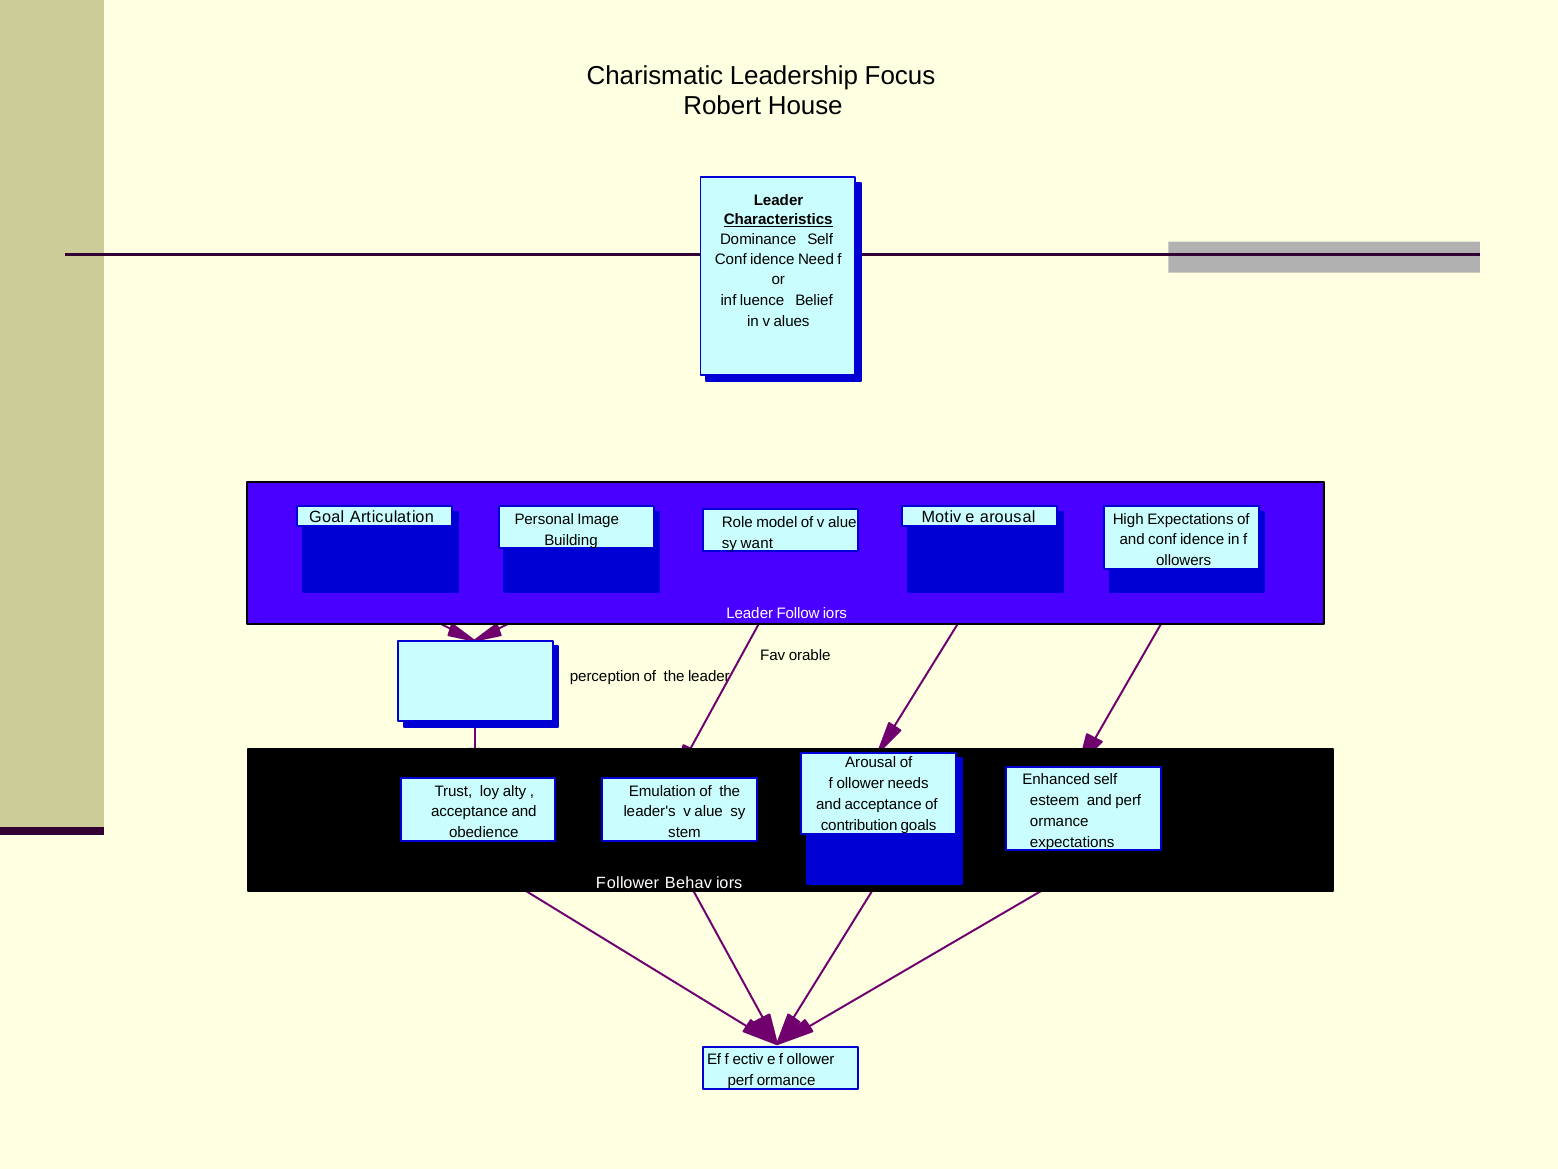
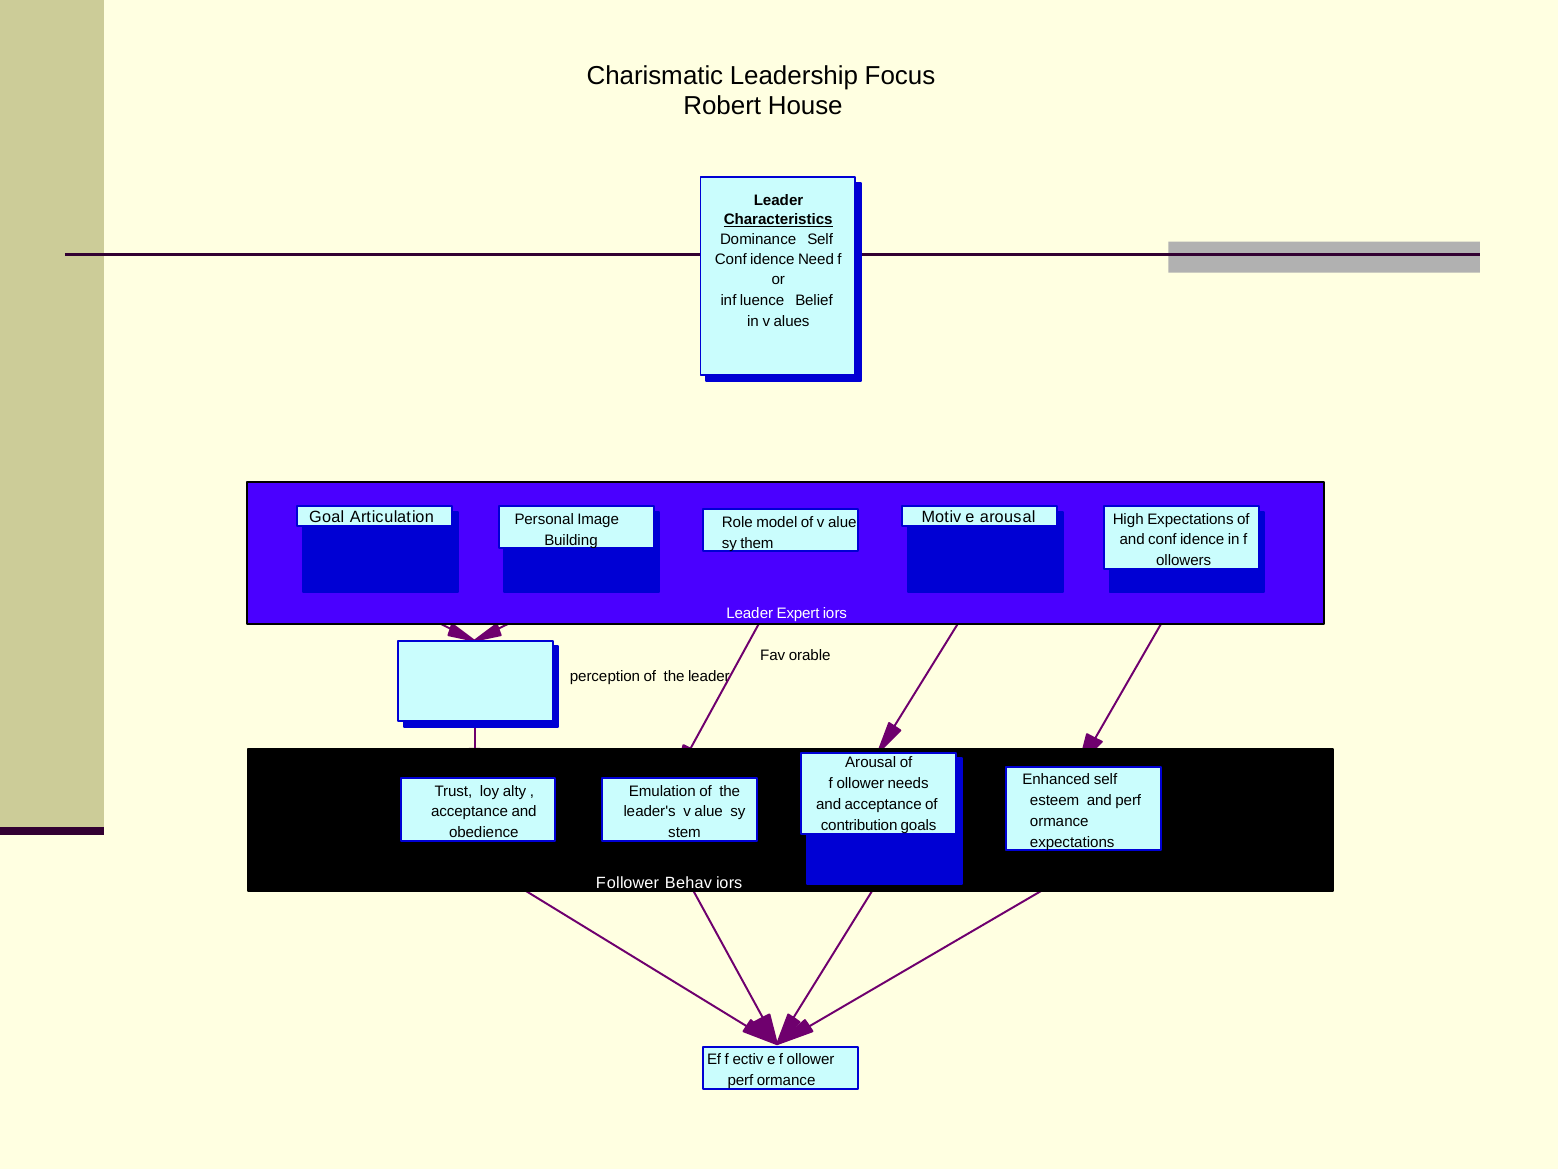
want: want -> them (757, 543)
Follow: Follow -> Expert (798, 613)
